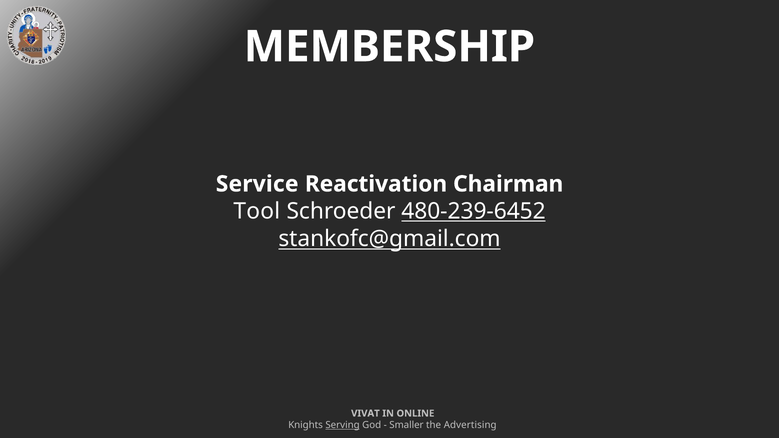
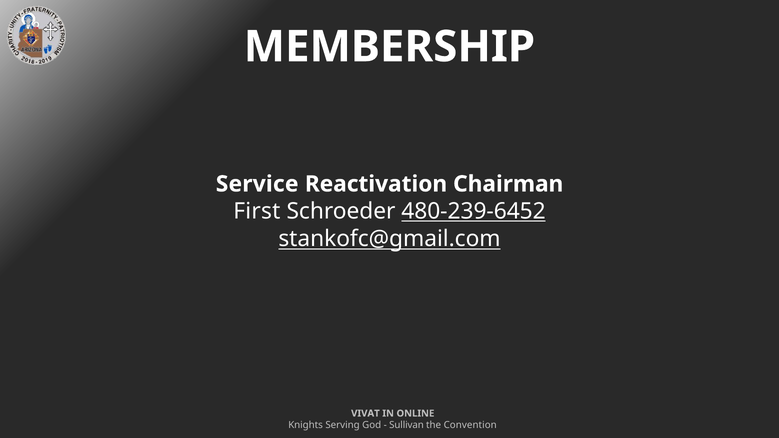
Tool: Tool -> First (257, 211)
Serving underline: present -> none (343, 425)
Smaller: Smaller -> Sullivan (407, 425)
Advertising: Advertising -> Convention (470, 425)
